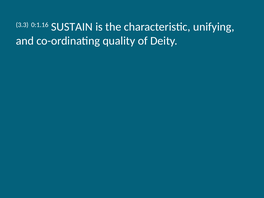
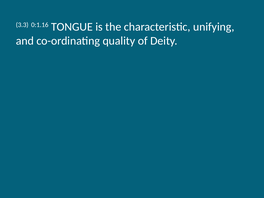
SUSTAIN: SUSTAIN -> TONGUE (72, 27)
